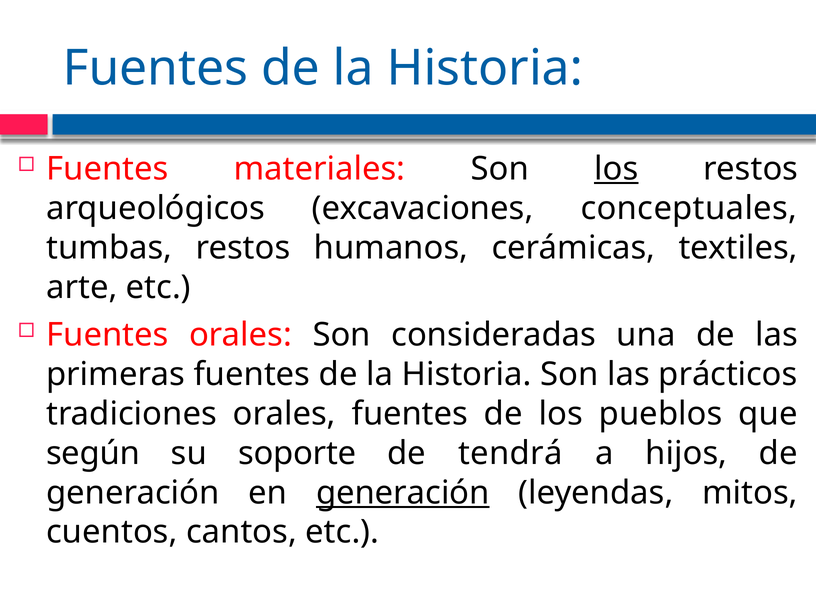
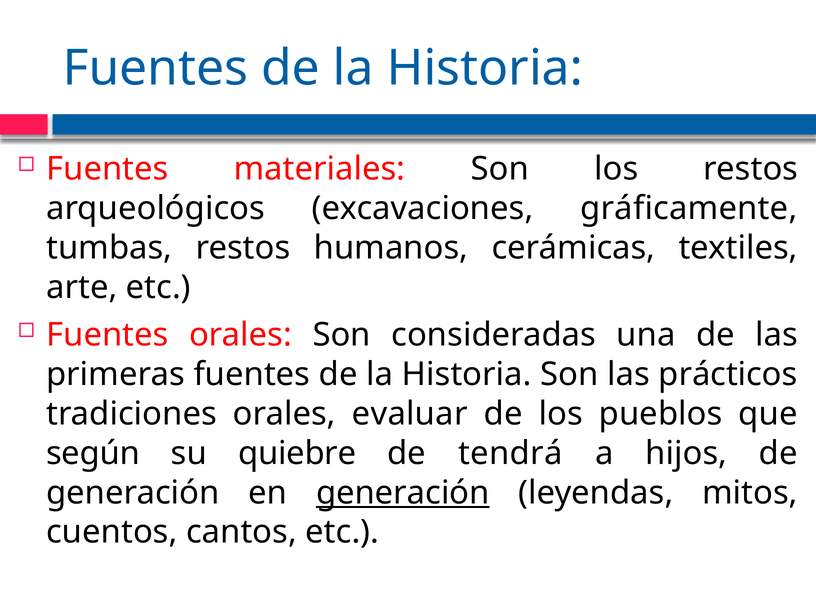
los underline: present -> none (616, 169)
conceptuales: conceptuales -> gráficamente (689, 208)
orales fuentes: fuentes -> evaluar (410, 414)
soporte: soporte -> quiebre (297, 453)
